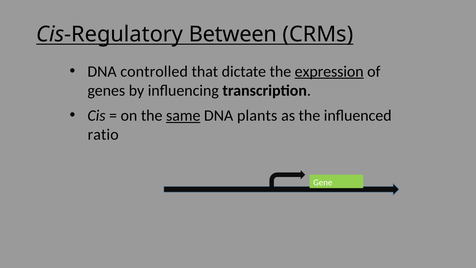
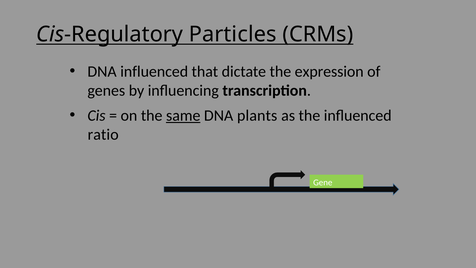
Between: Between -> Particles (233, 34)
DNA controlled: controlled -> influenced (154, 71)
expression underline: present -> none (329, 71)
